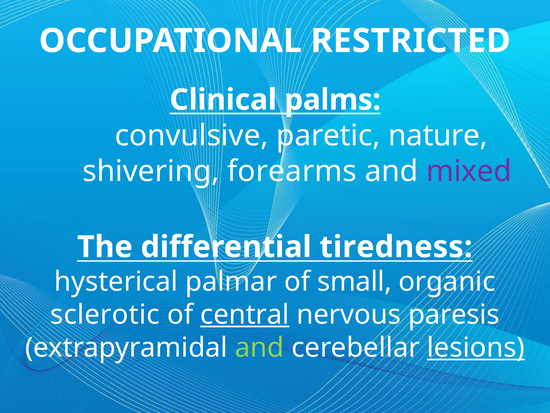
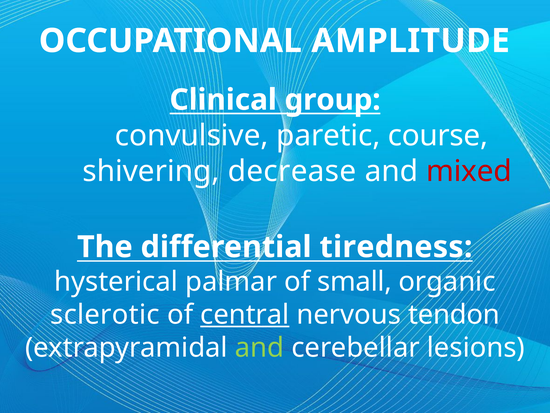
RESTRICTED: RESTRICTED -> AMPLITUDE (411, 41)
palms: palms -> group (333, 100)
nature: nature -> course (438, 136)
forearms: forearms -> decrease (292, 171)
mixed colour: purple -> red (469, 171)
paresis: paresis -> tendon (454, 314)
lesions underline: present -> none (476, 347)
